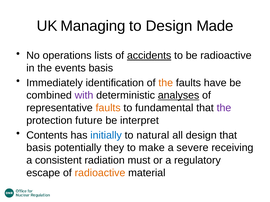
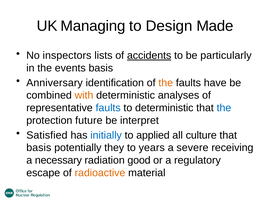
operations: operations -> inspectors (67, 56)
be radioactive: radioactive -> particularly (226, 56)
Immediately: Immediately -> Anniversary (55, 83)
with colour: purple -> orange (84, 96)
analyses underline: present -> none (179, 96)
faults colour: orange -> blue (108, 108)
to fundamental: fundamental -> deterministic (164, 108)
the colour: purple -> blue (224, 108)
Contents: Contents -> Satisfied (47, 135)
natural: natural -> applied (153, 135)
all design: design -> culture (201, 135)
make: make -> years (152, 148)
consistent: consistent -> necessary (58, 161)
must: must -> good (139, 161)
